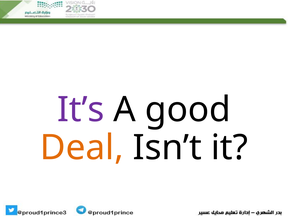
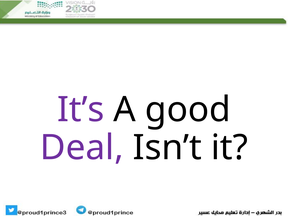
Deal colour: orange -> purple (82, 148)
